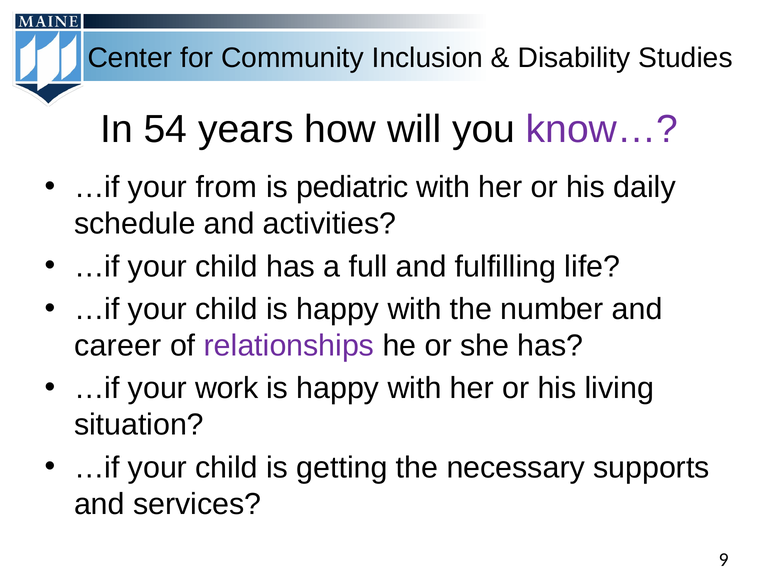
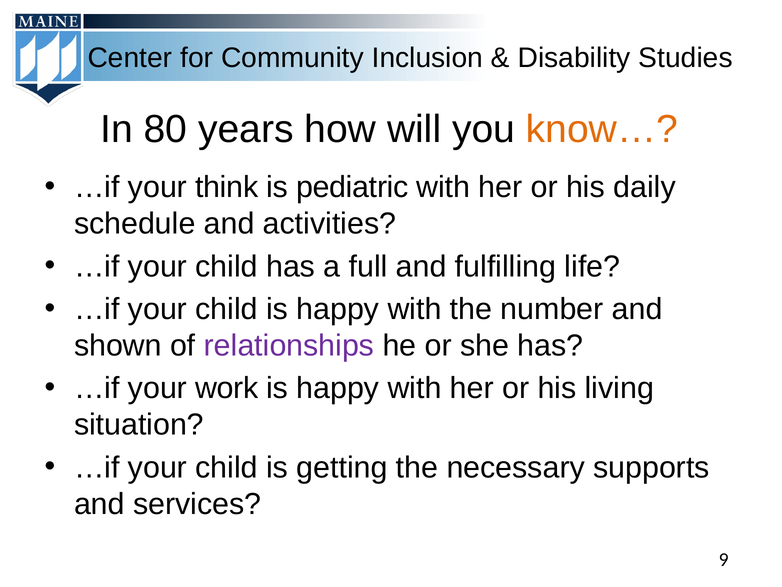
54: 54 -> 80 (165, 129)
know… colour: purple -> orange (602, 129)
from: from -> think (227, 187)
career: career -> shown (118, 345)
